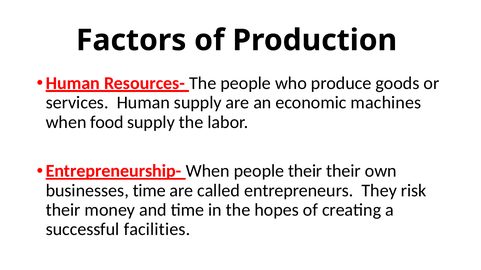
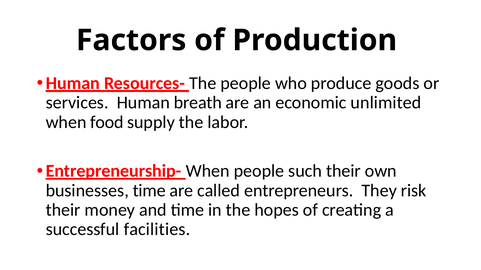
Human supply: supply -> breath (198, 103)
machines: machines -> unlimited (386, 103)
people their: their -> such (305, 171)
